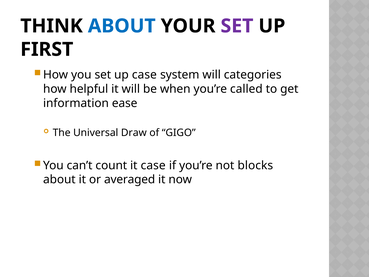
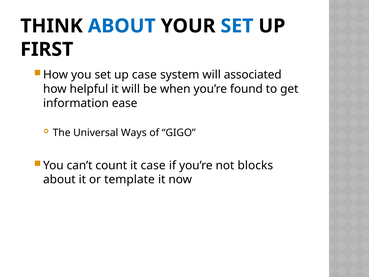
SET colour: purple -> blue (237, 26)
categories: categories -> associated (253, 75)
called: called -> found (246, 89)
Draw: Draw -> Ways (134, 133)
averaged: averaged -> template (129, 179)
